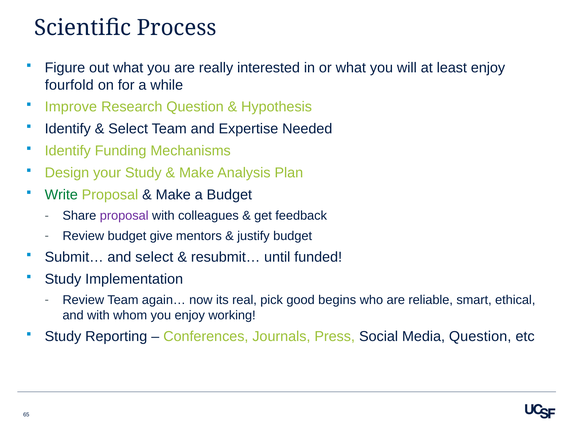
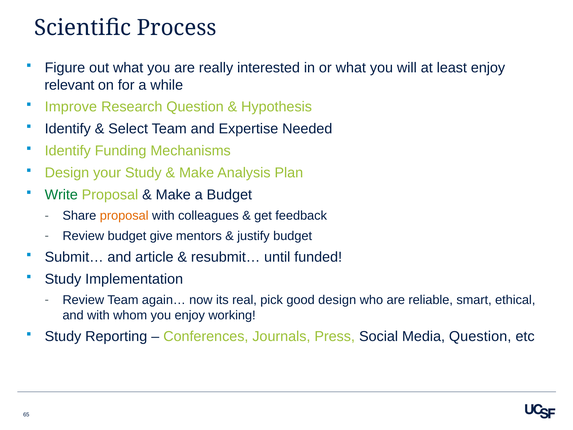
fourfold: fourfold -> relevant (69, 85)
proposal colour: purple -> orange (124, 216)
and select: select -> article (154, 257)
good begins: begins -> design (337, 300)
